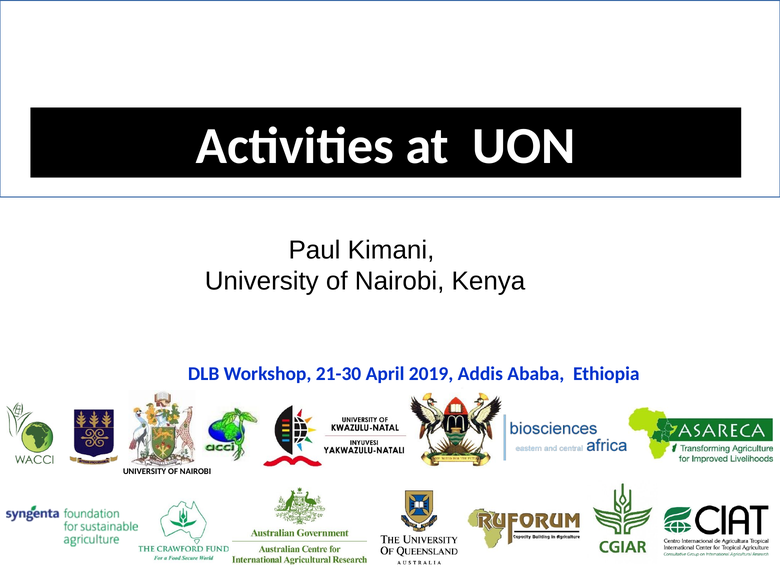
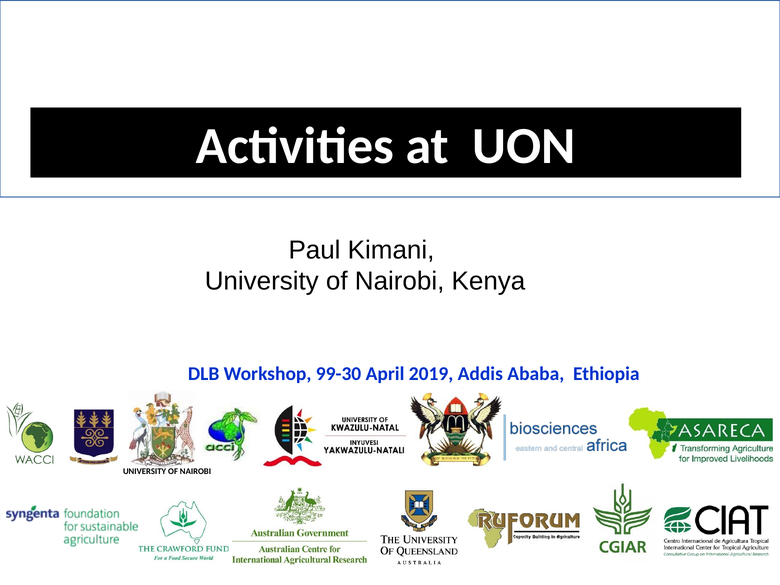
21-30: 21-30 -> 99-30 (339, 374)
